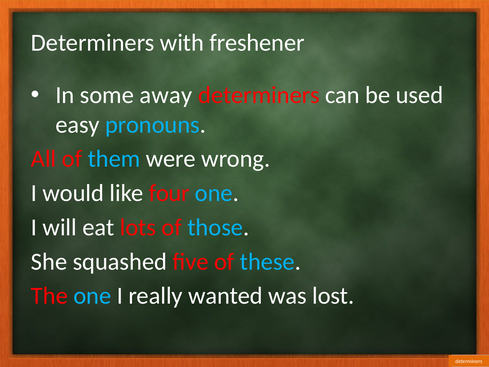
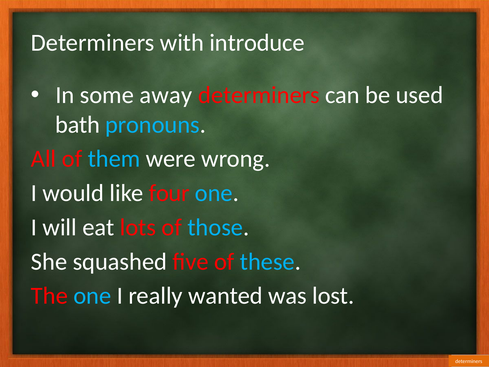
freshener: freshener -> introduce (257, 43)
easy: easy -> bath (78, 125)
